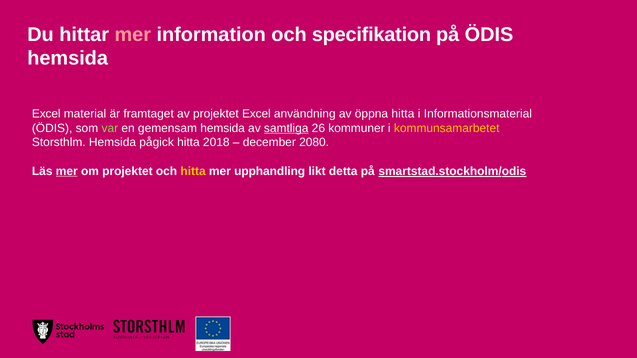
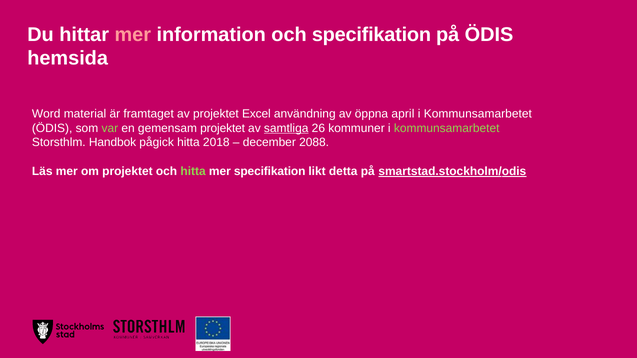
Excel: Excel -> Word (46, 114)
öppna hitta: hitta -> april (403, 114)
Informationsmaterial: Informationsmaterial -> Kommunsamarbetet (478, 114)
gemensam hemsida: hemsida -> projektet (223, 128)
kommunsamarbetet colour: yellow -> light green (447, 128)
Storsthlm Hemsida: Hemsida -> Handbok (113, 143)
2080: 2080 -> 2088 (314, 143)
mer underline: present -> none (67, 171)
hitta colour: yellow -> light green (193, 171)
mer upphandling: upphandling -> specifikation (270, 171)
